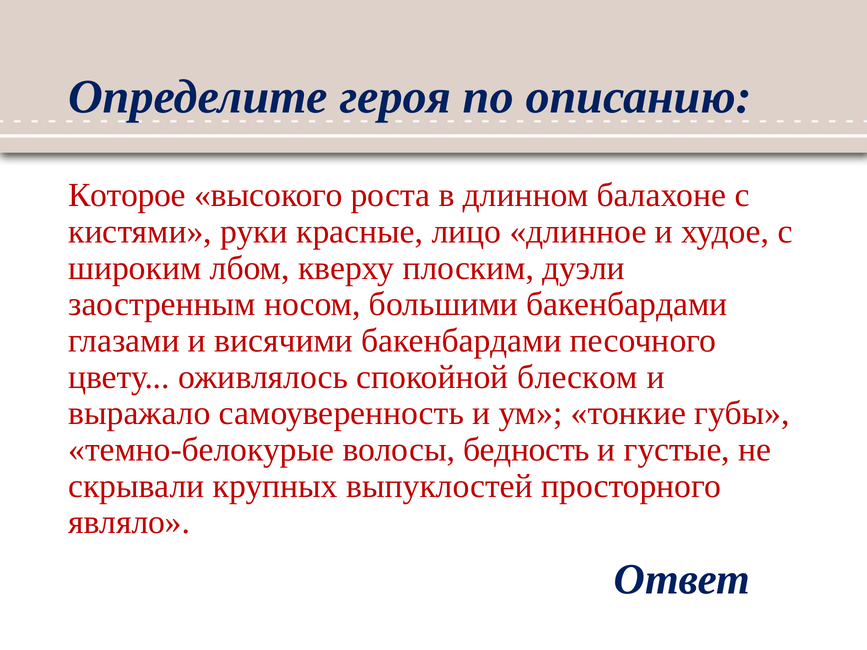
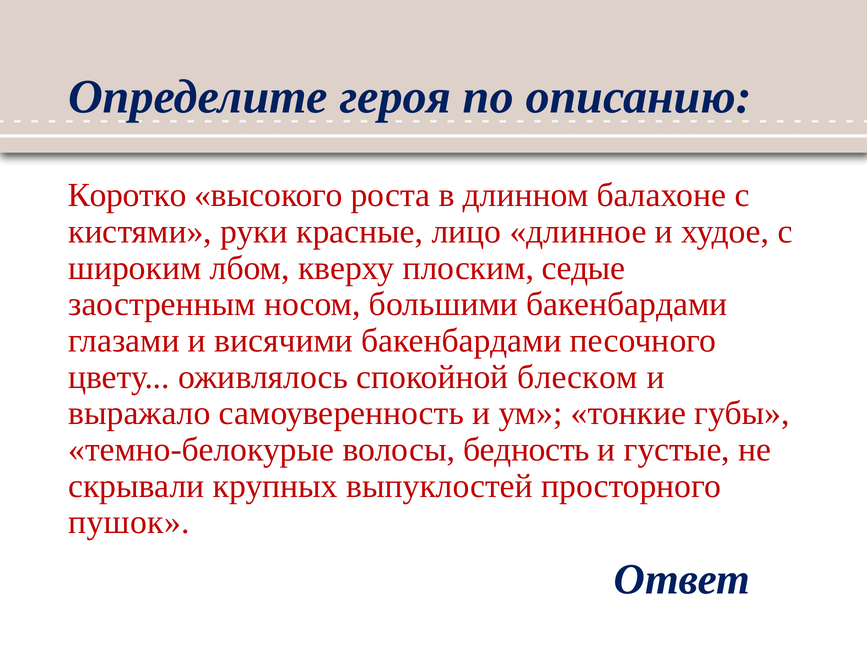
Которое: Которое -> Коротко (127, 195)
дуэли: дуэли -> седые (584, 268)
являло: являло -> пушок (129, 523)
